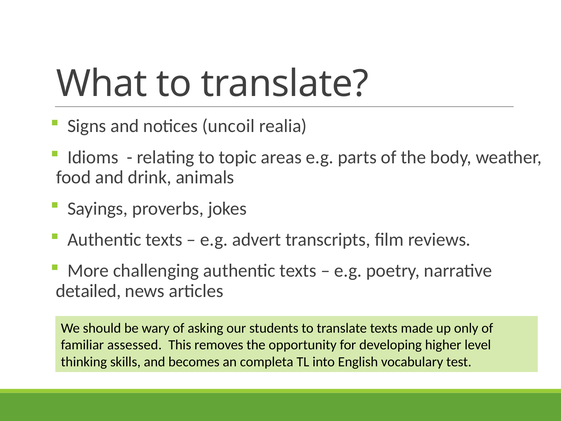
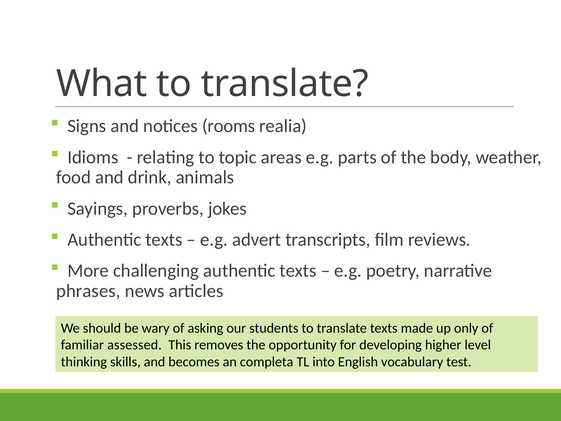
uncoil: uncoil -> rooms (229, 126)
detailed: detailed -> phrases (88, 291)
